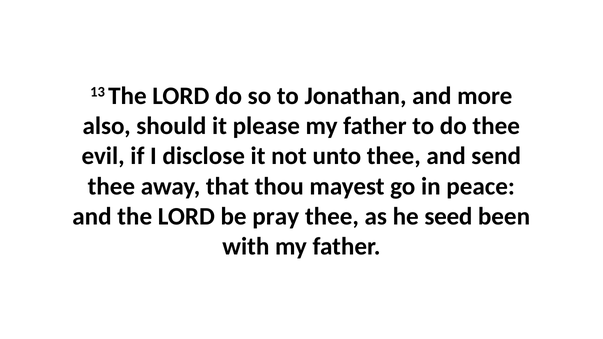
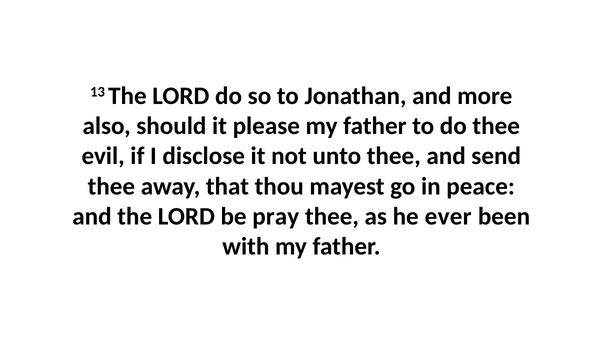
seed: seed -> ever (448, 217)
